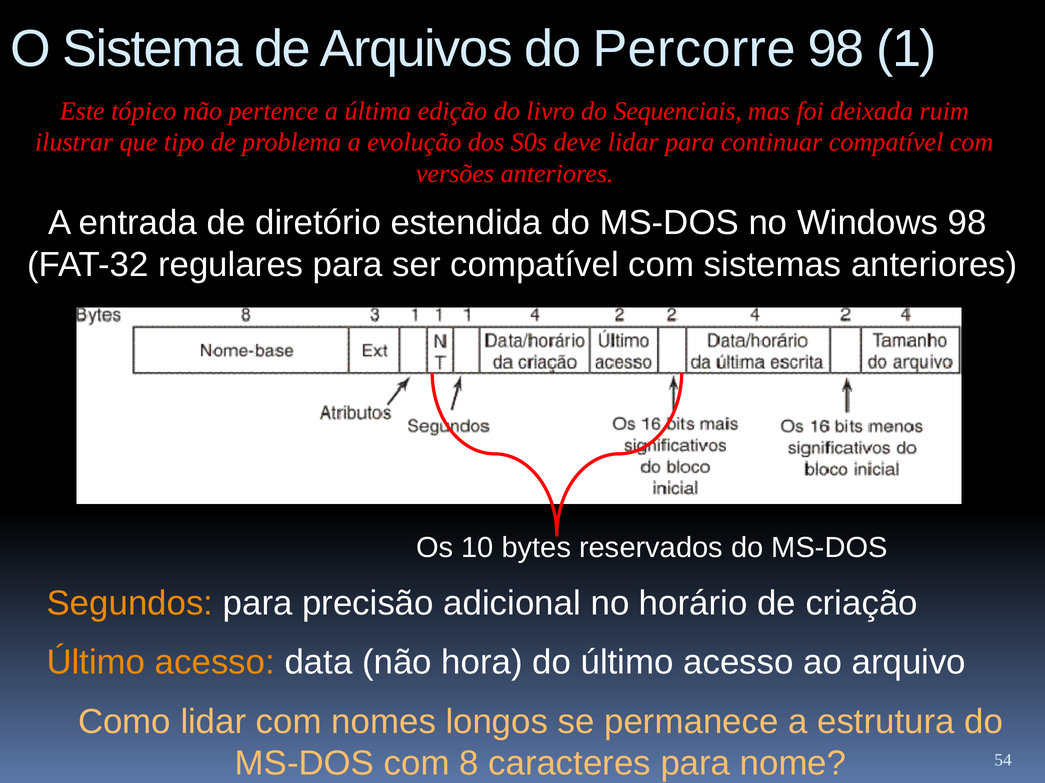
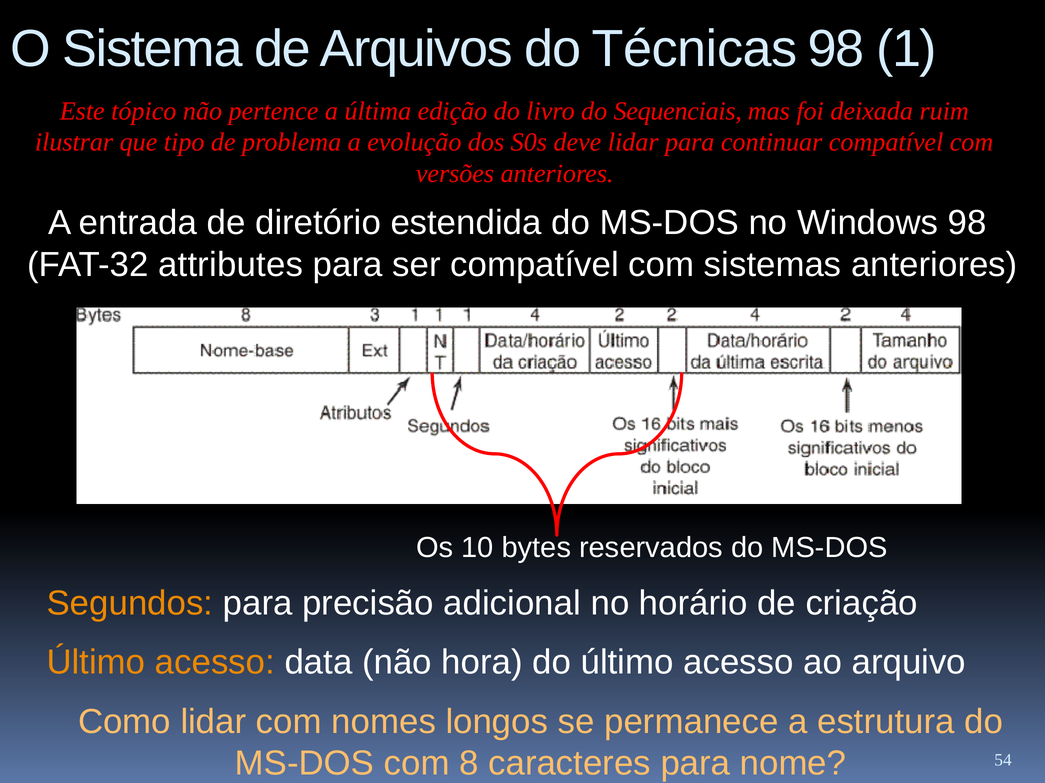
Percorre: Percorre -> Técnicas (695, 49)
regulares: regulares -> attributes (231, 265)
